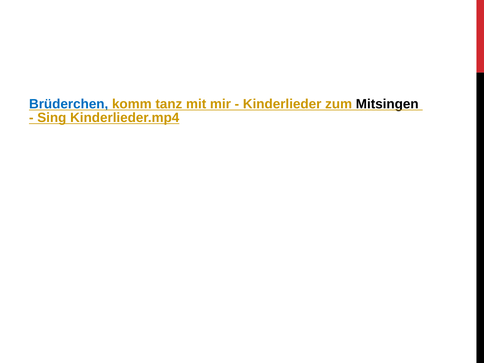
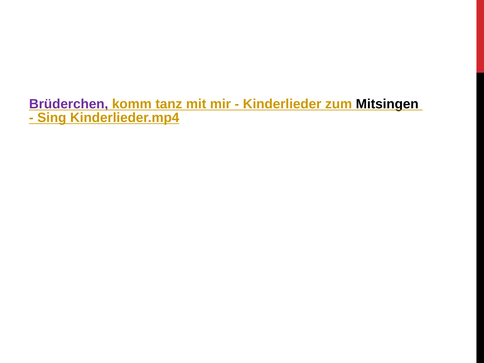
Brüderchen colour: blue -> purple (69, 104)
